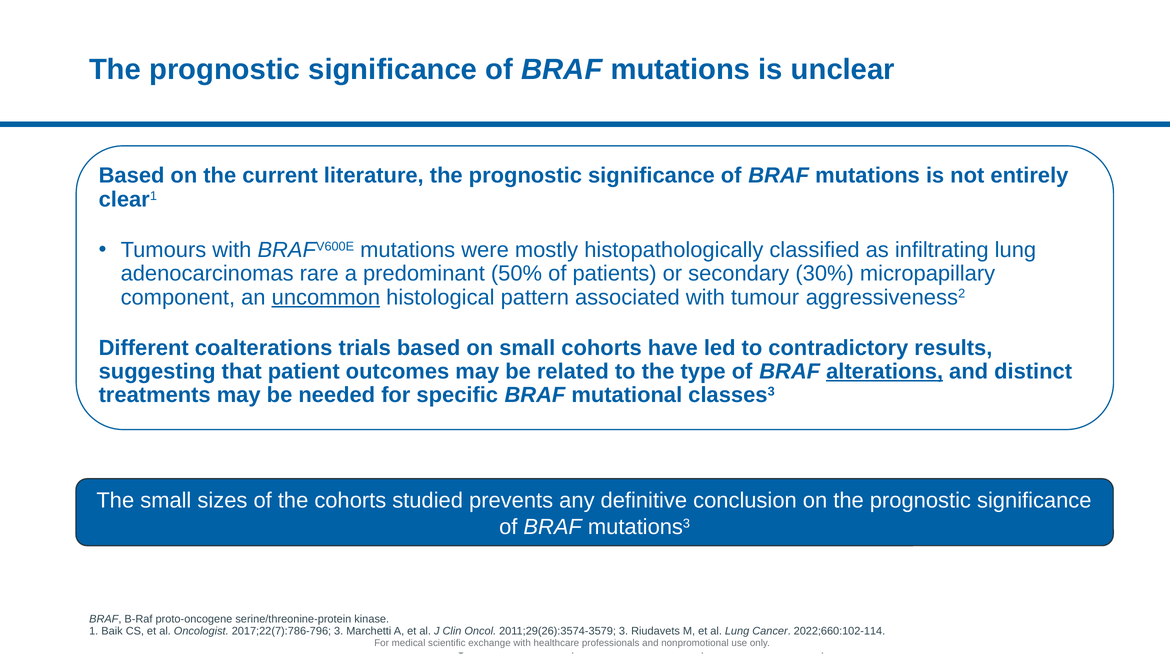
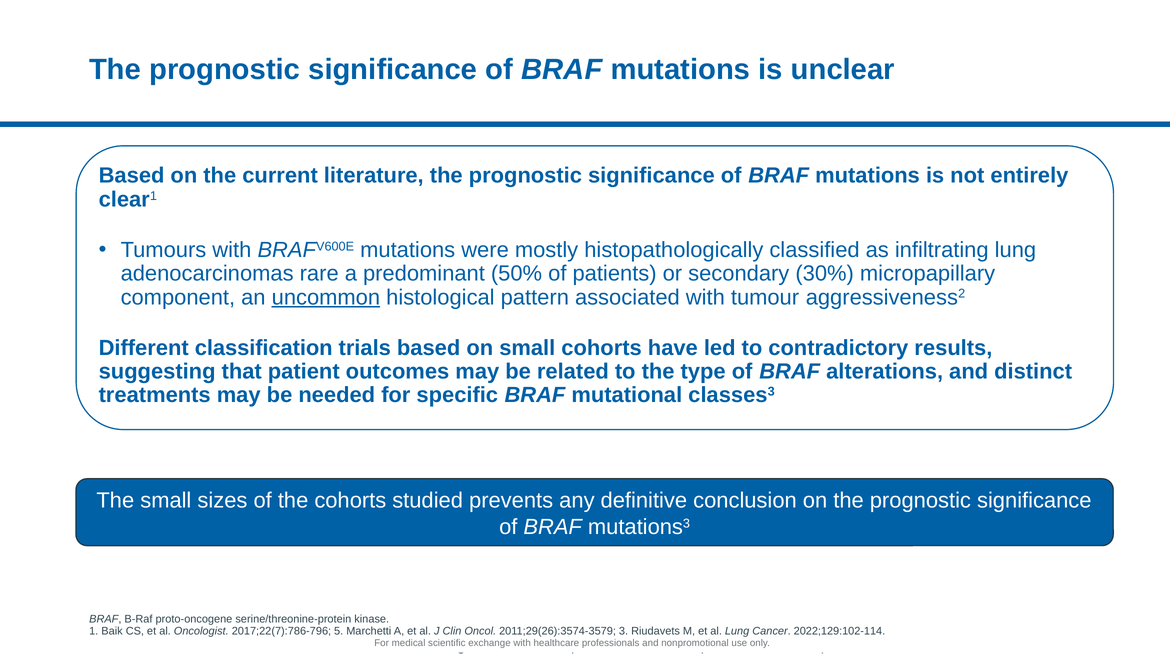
coalterations: coalterations -> classification (264, 348)
alterations underline: present -> none (885, 372)
2017;22(7):786-796 3: 3 -> 5 (339, 631)
2022;660:102-114: 2022;660:102-114 -> 2022;129:102-114 (839, 631)
